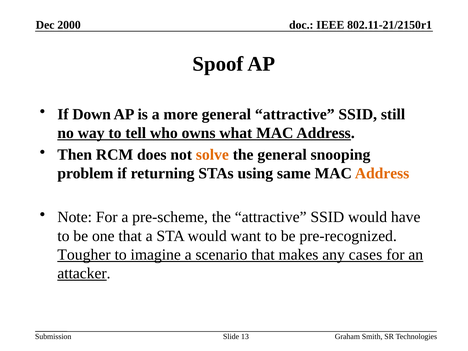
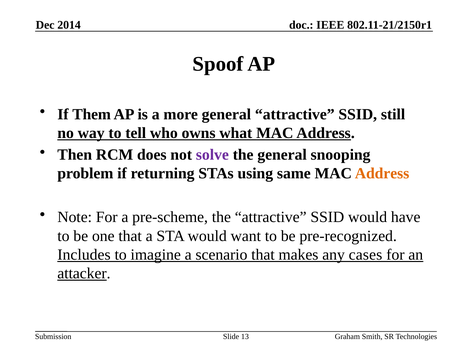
2000: 2000 -> 2014 (69, 25)
Down: Down -> Them (92, 114)
solve colour: orange -> purple (212, 155)
Tougher: Tougher -> Includes (84, 255)
